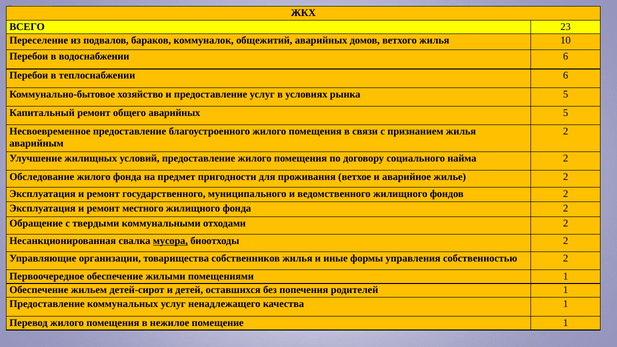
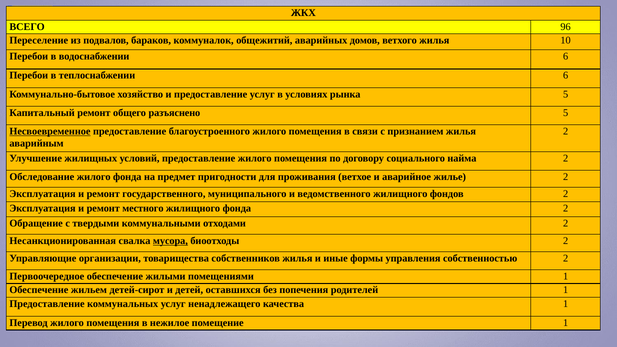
23: 23 -> 96 (566, 27)
общего аварийных: аварийных -> разъяснено (174, 113)
Несвоевременное underline: none -> present (50, 131)
